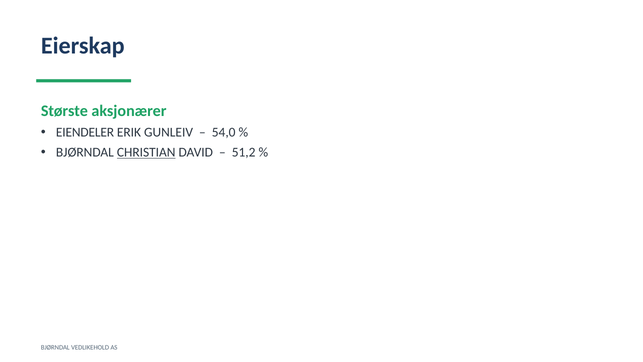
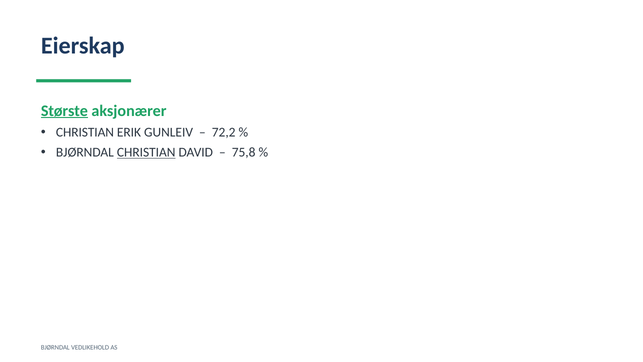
Største underline: none -> present (64, 111)
EIENDELER: EIENDELER -> CHRISTIAN (85, 132)
54,0: 54,0 -> 72,2 (224, 132)
51,2: 51,2 -> 75,8 (244, 152)
